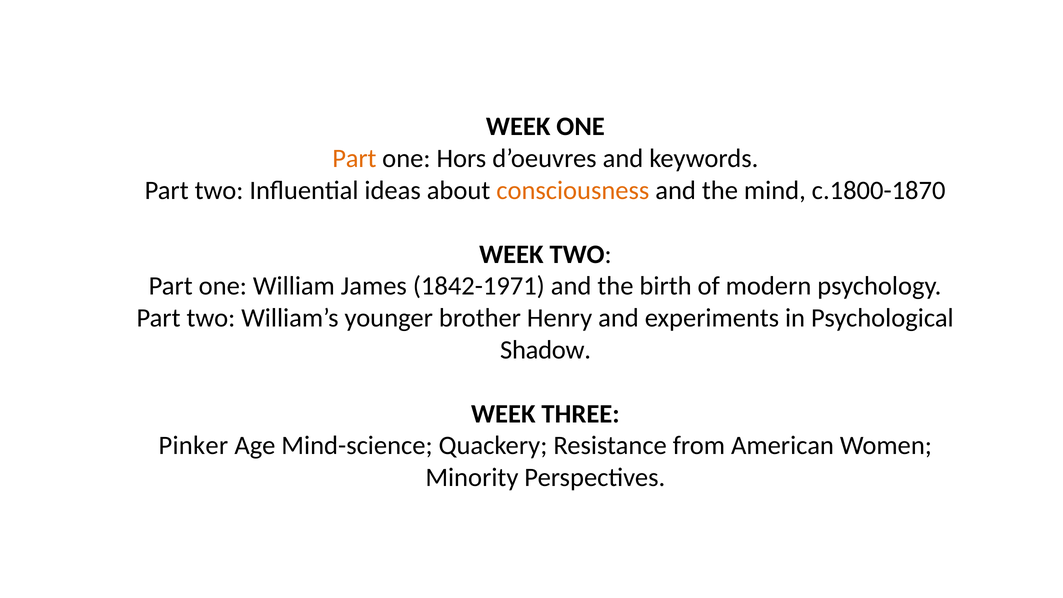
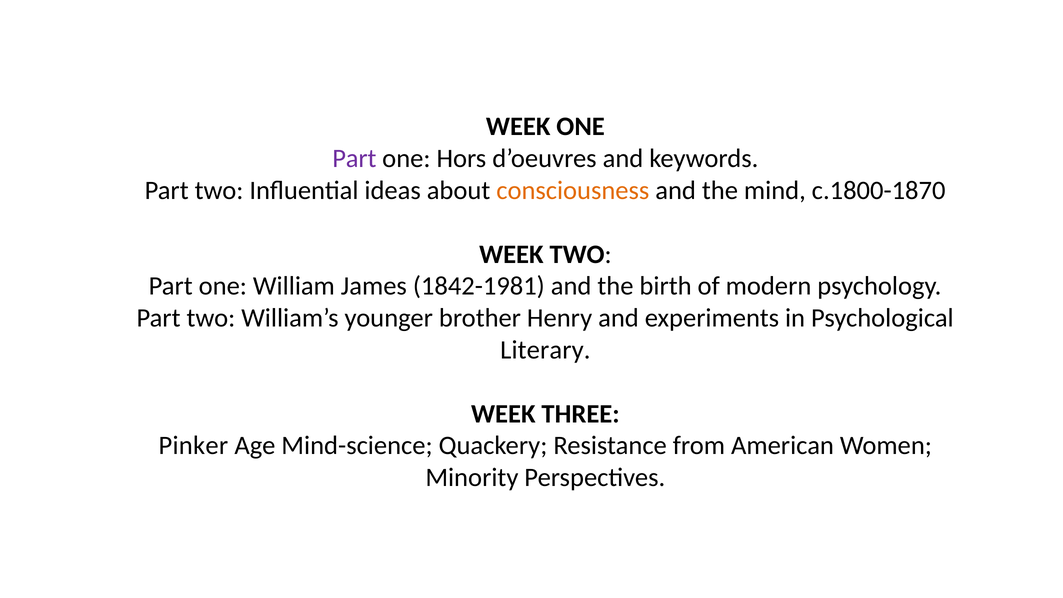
Part colour: orange -> purple (354, 159)
1842-1971: 1842-1971 -> 1842-1981 (479, 286)
Shadow: Shadow -> Literary (545, 350)
